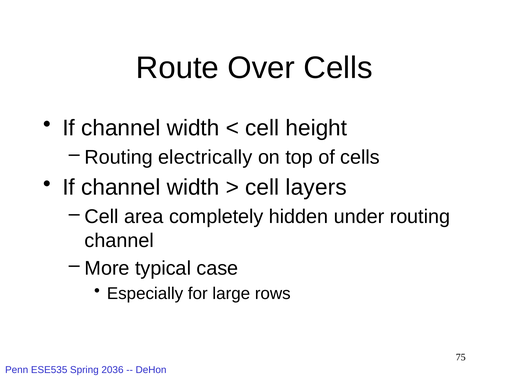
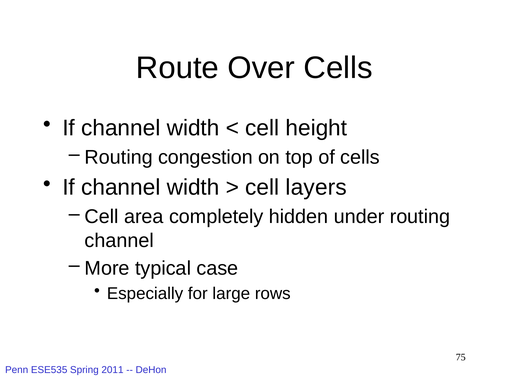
electrically: electrically -> congestion (205, 157)
2036: 2036 -> 2011 (112, 370)
